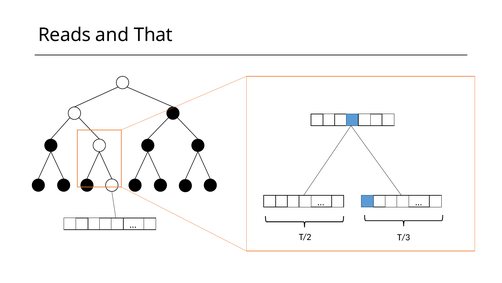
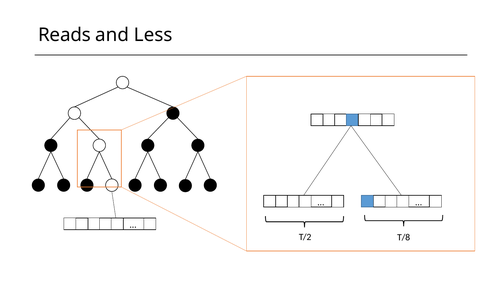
That: That -> Less (153, 35)
T/3: T/3 -> T/8 (404, 237)
